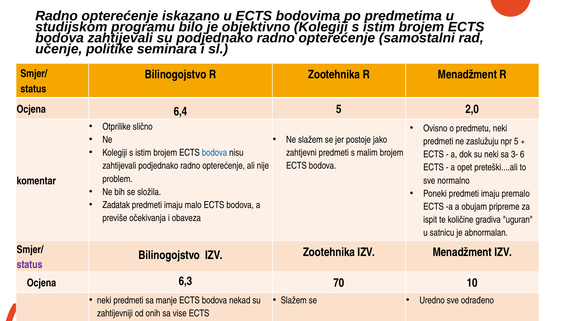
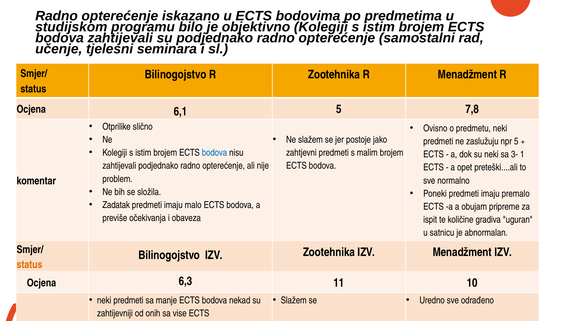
politike: politike -> tjelesni (110, 49)
6,4: 6,4 -> 6,1 (180, 111)
2,0: 2,0 -> 7,8 (472, 109)
6: 6 -> 1 (522, 154)
status colour: purple -> orange (30, 264)
70: 70 -> 11 (339, 283)
